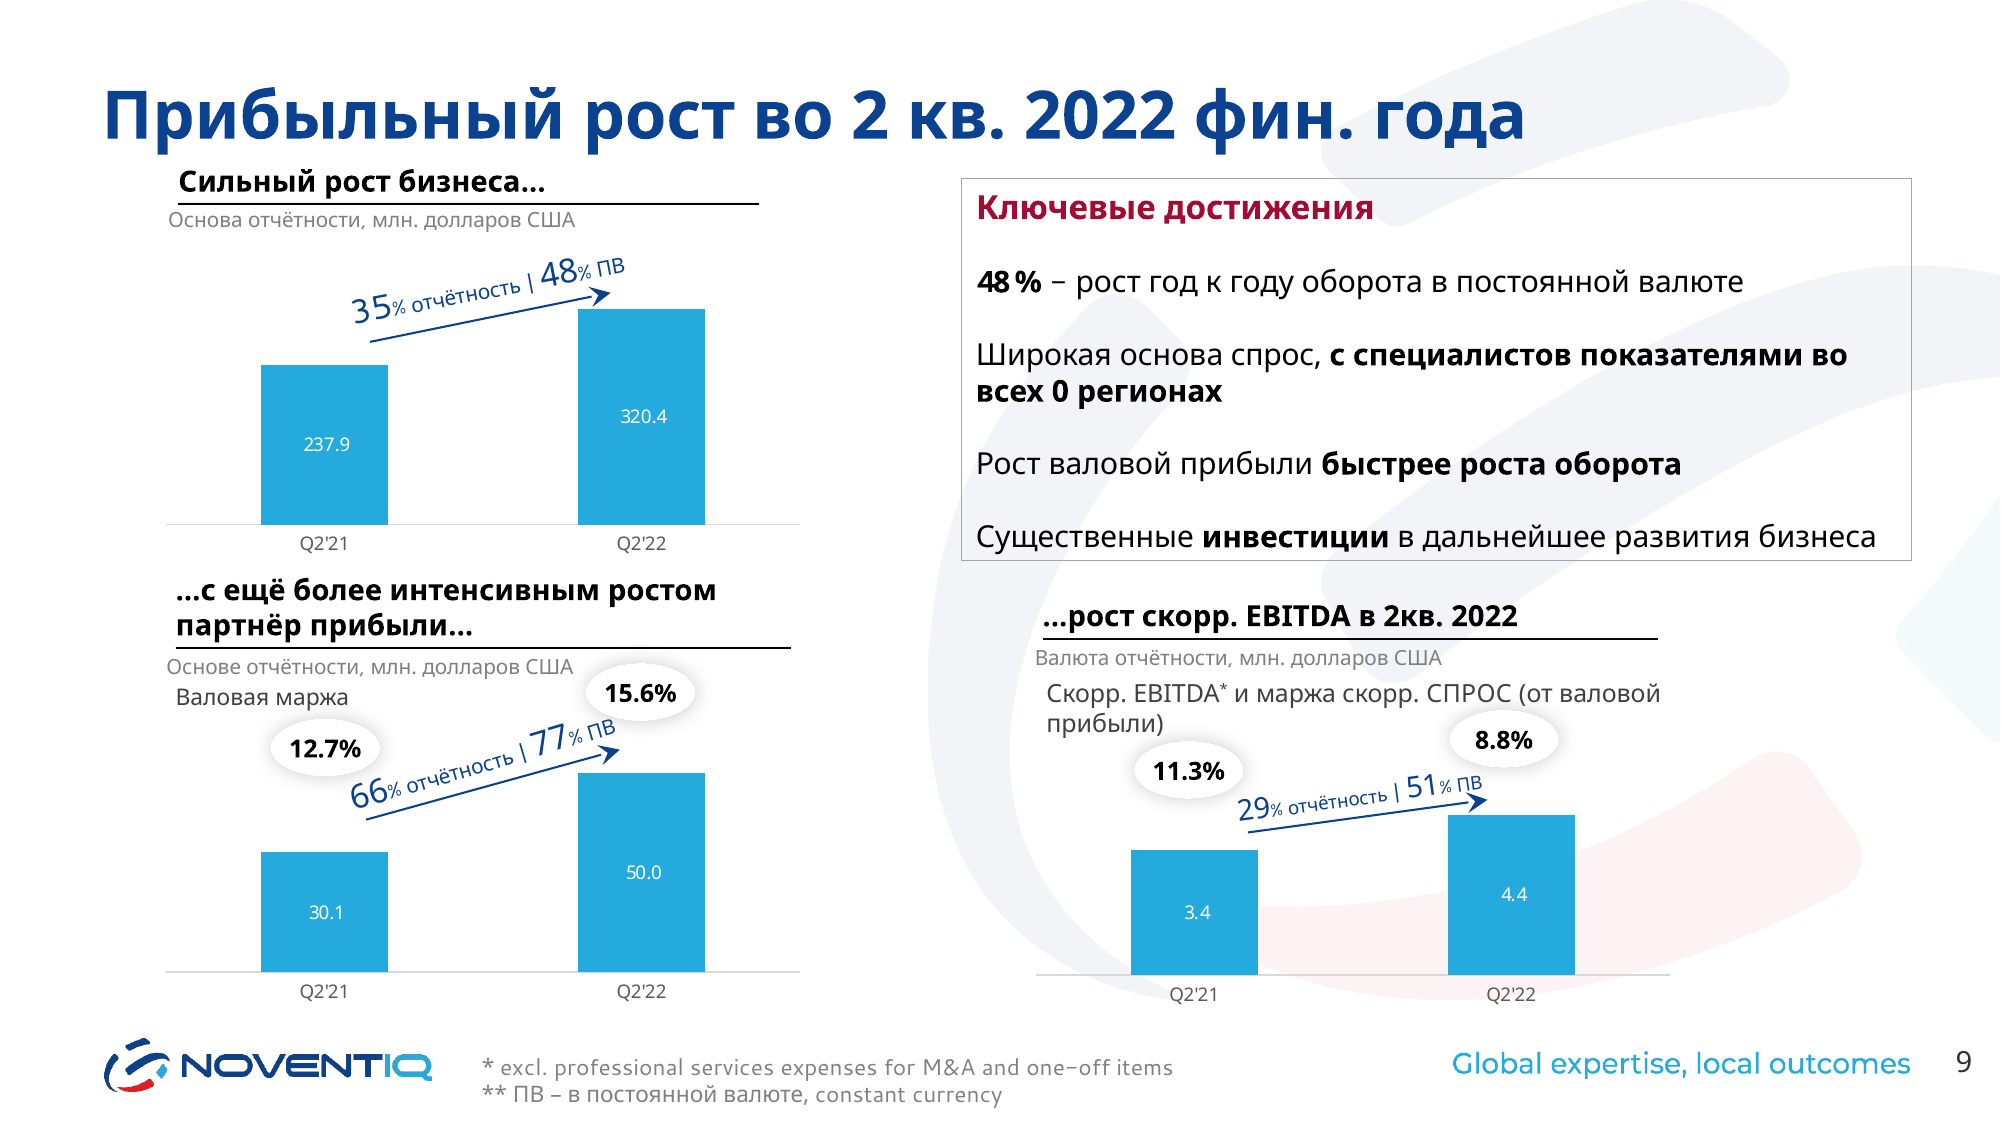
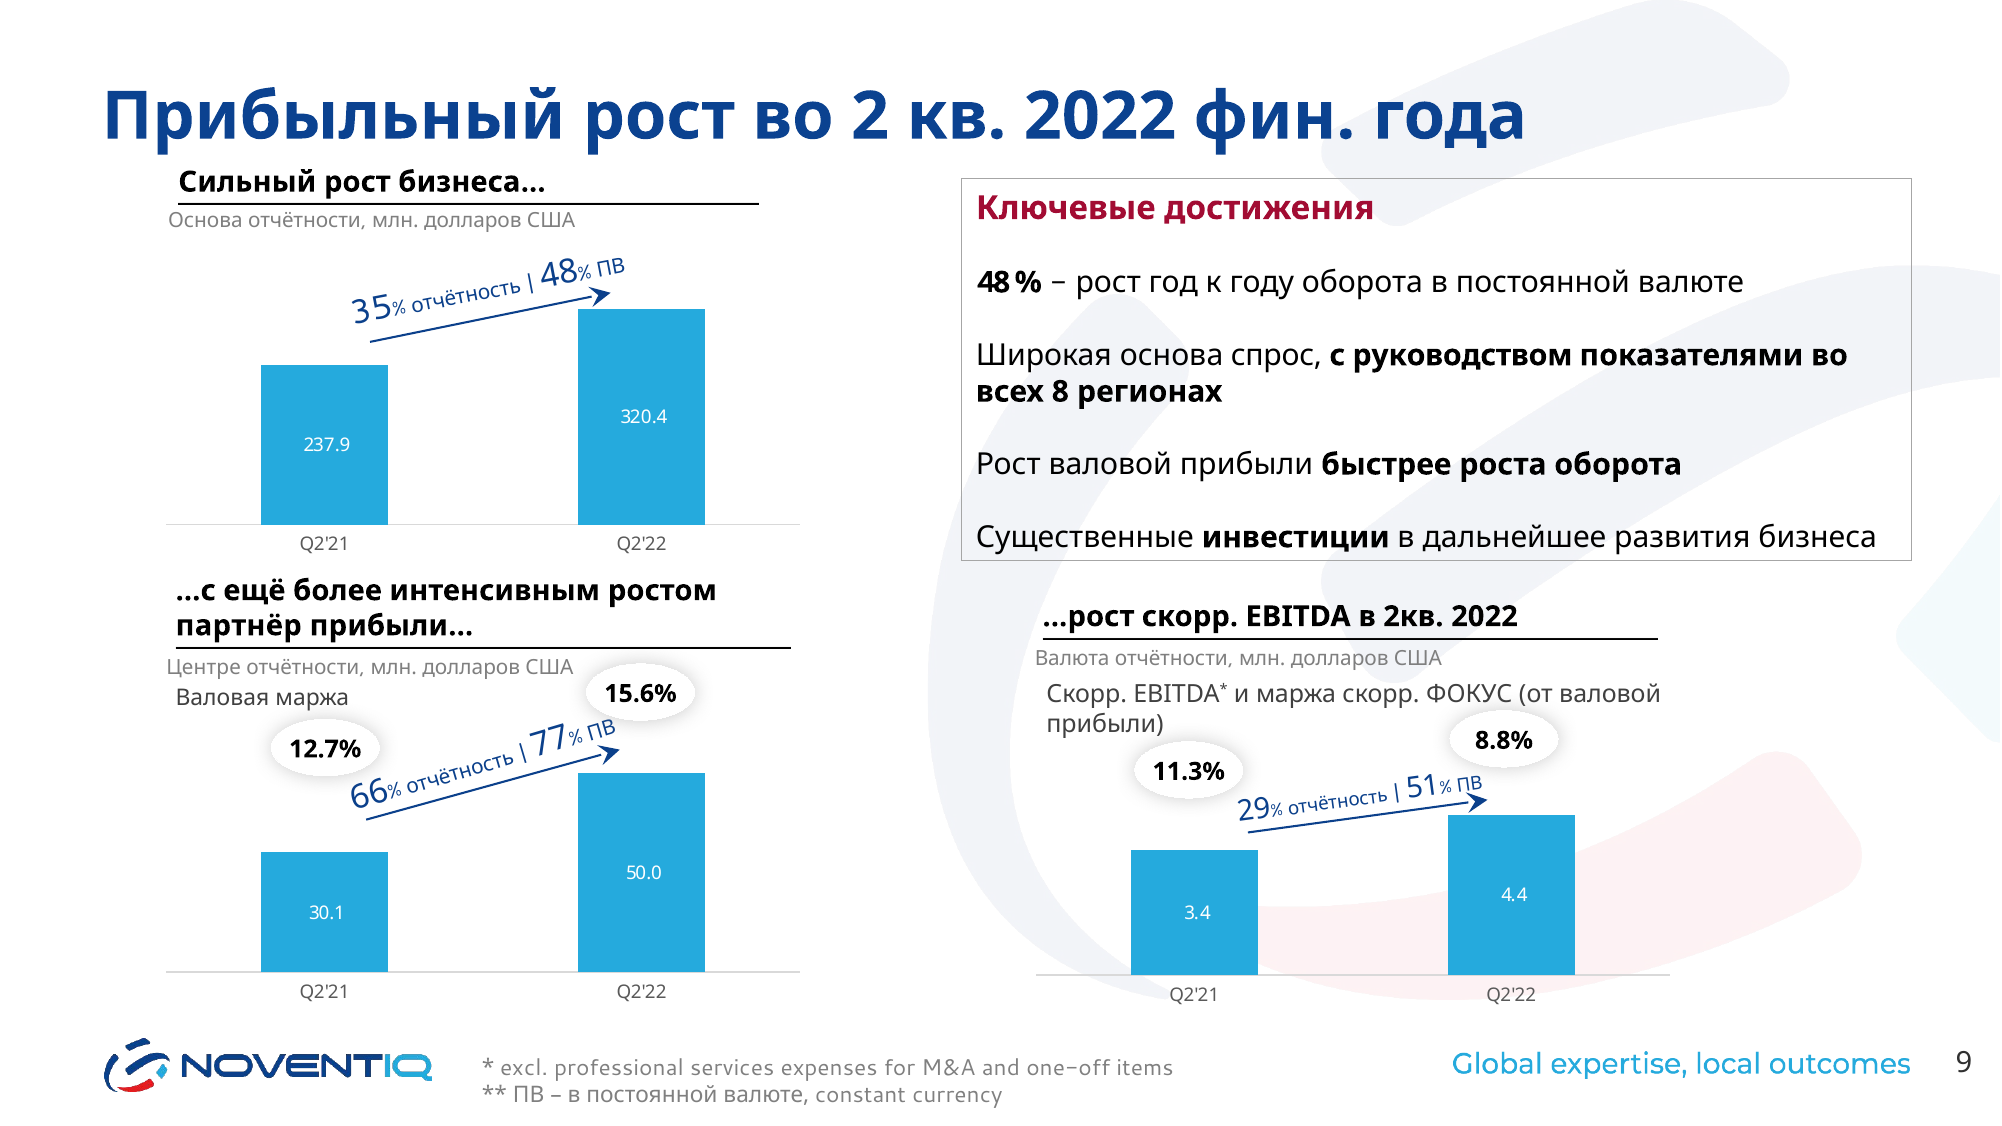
специалистов: специалистов -> руководством (1462, 355)
0: 0 -> 8 (1060, 392)
Основе: Основе -> Центре (204, 668)
скорр СПРОС: СПРОС -> ФОКУС (1469, 694)
